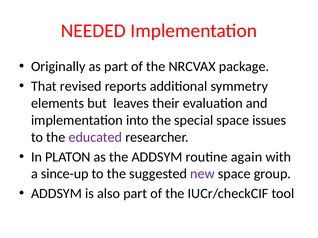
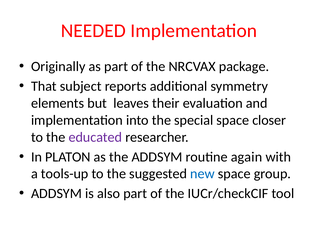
revised: revised -> subject (81, 87)
issues: issues -> closer (269, 120)
since-up: since-up -> tools-up (65, 174)
new colour: purple -> blue (202, 174)
